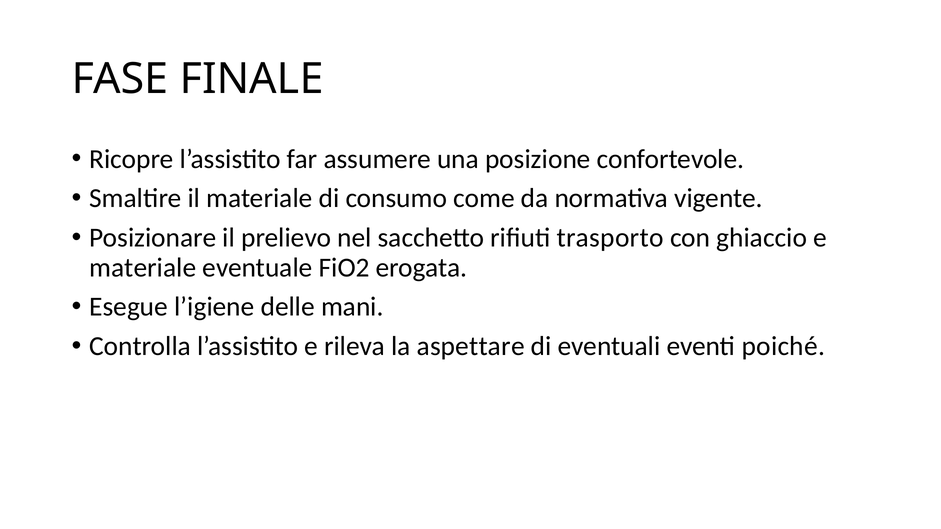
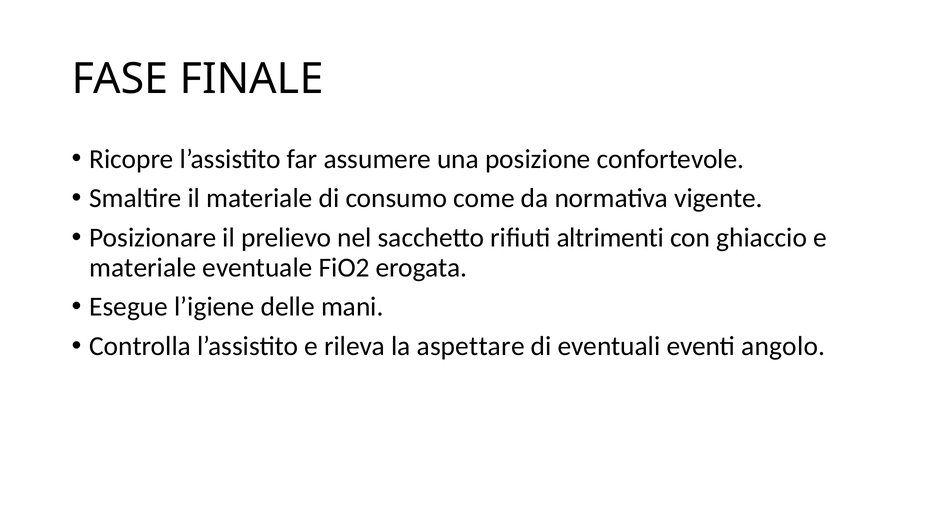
trasporto: trasporto -> altrimenti (610, 238)
poiché: poiché -> angolo (783, 347)
